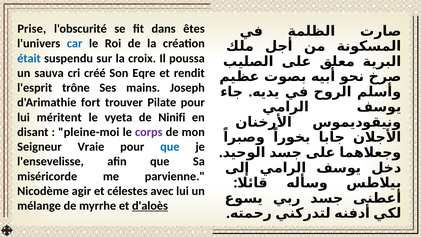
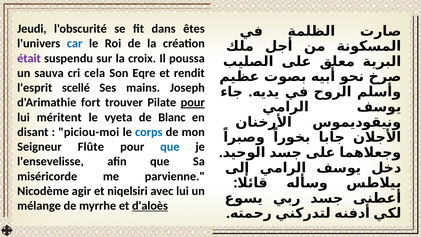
Prise: Prise -> Jeudi (32, 29)
était colour: blue -> purple (29, 58)
créé: créé -> cela (95, 73)
trône: trône -> scellé (76, 88)
pour underline: none -> present (193, 102)
Ninifi: Ninifi -> Blanc (172, 117)
pleine-moi: pleine-moi -> piciou-moi (89, 132)
corps colour: purple -> blue (149, 132)
Vraie: Vraie -> Flûte (91, 147)
célestes: célestes -> niqelsiri (127, 191)
